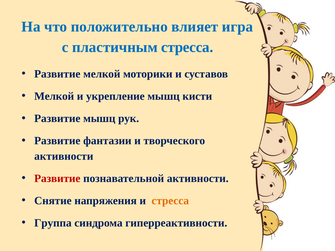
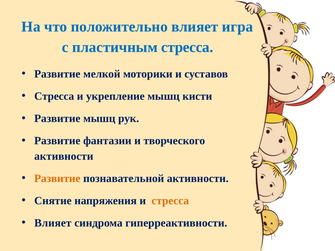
Мелкой: Мелкой -> Стресса (54, 96)
Развитие colour: red -> orange (57, 179)
Группа: Группа -> Влияет (53, 223)
